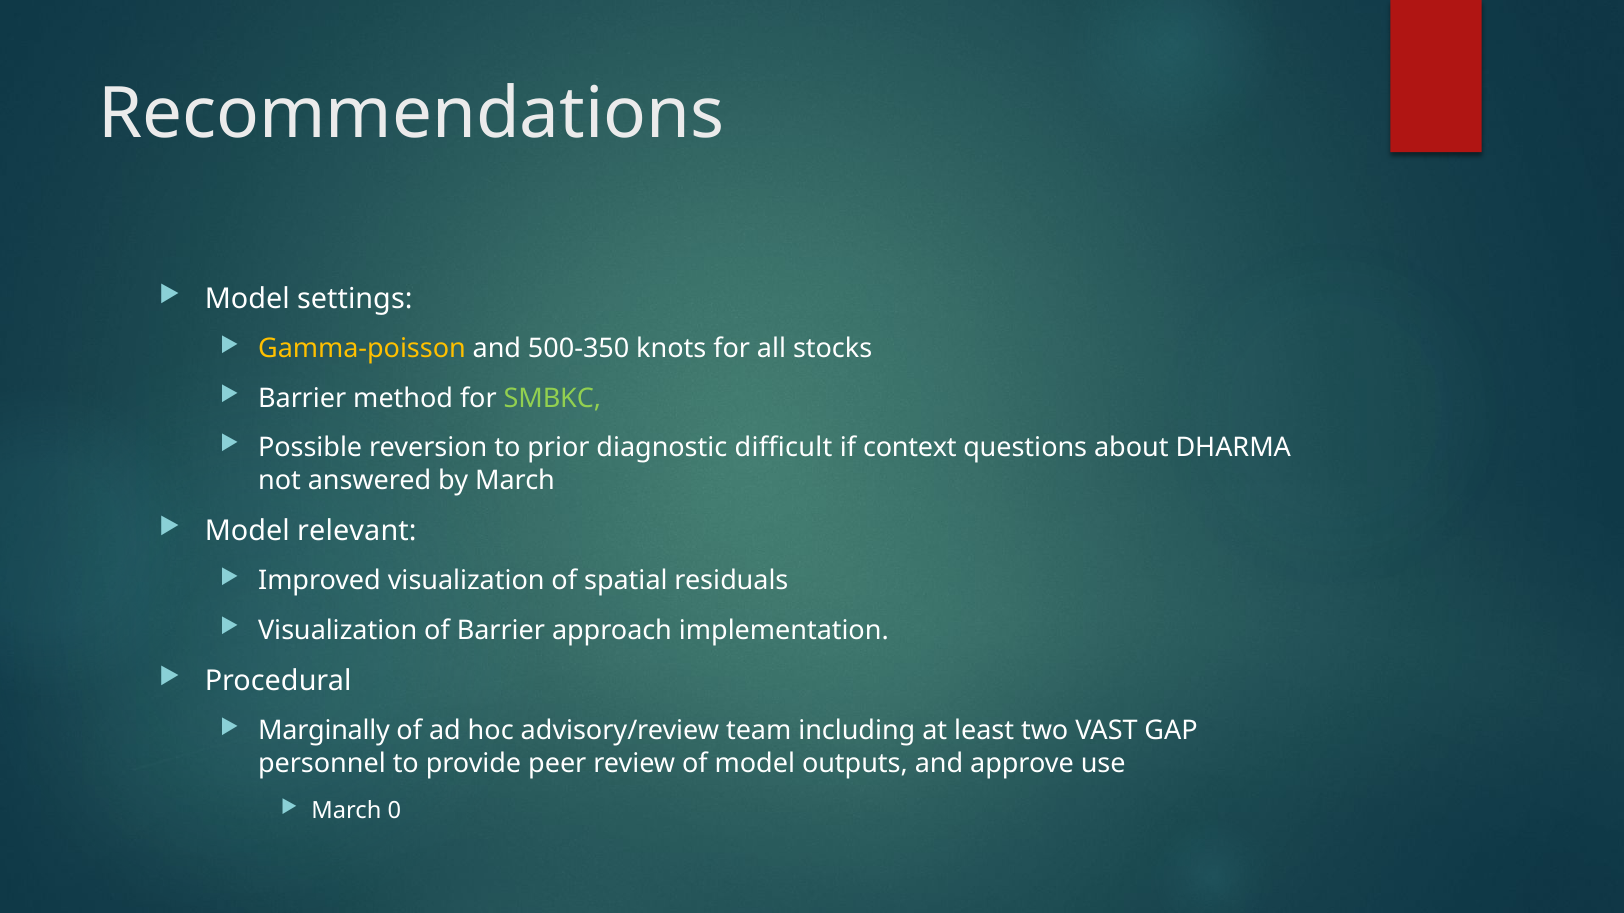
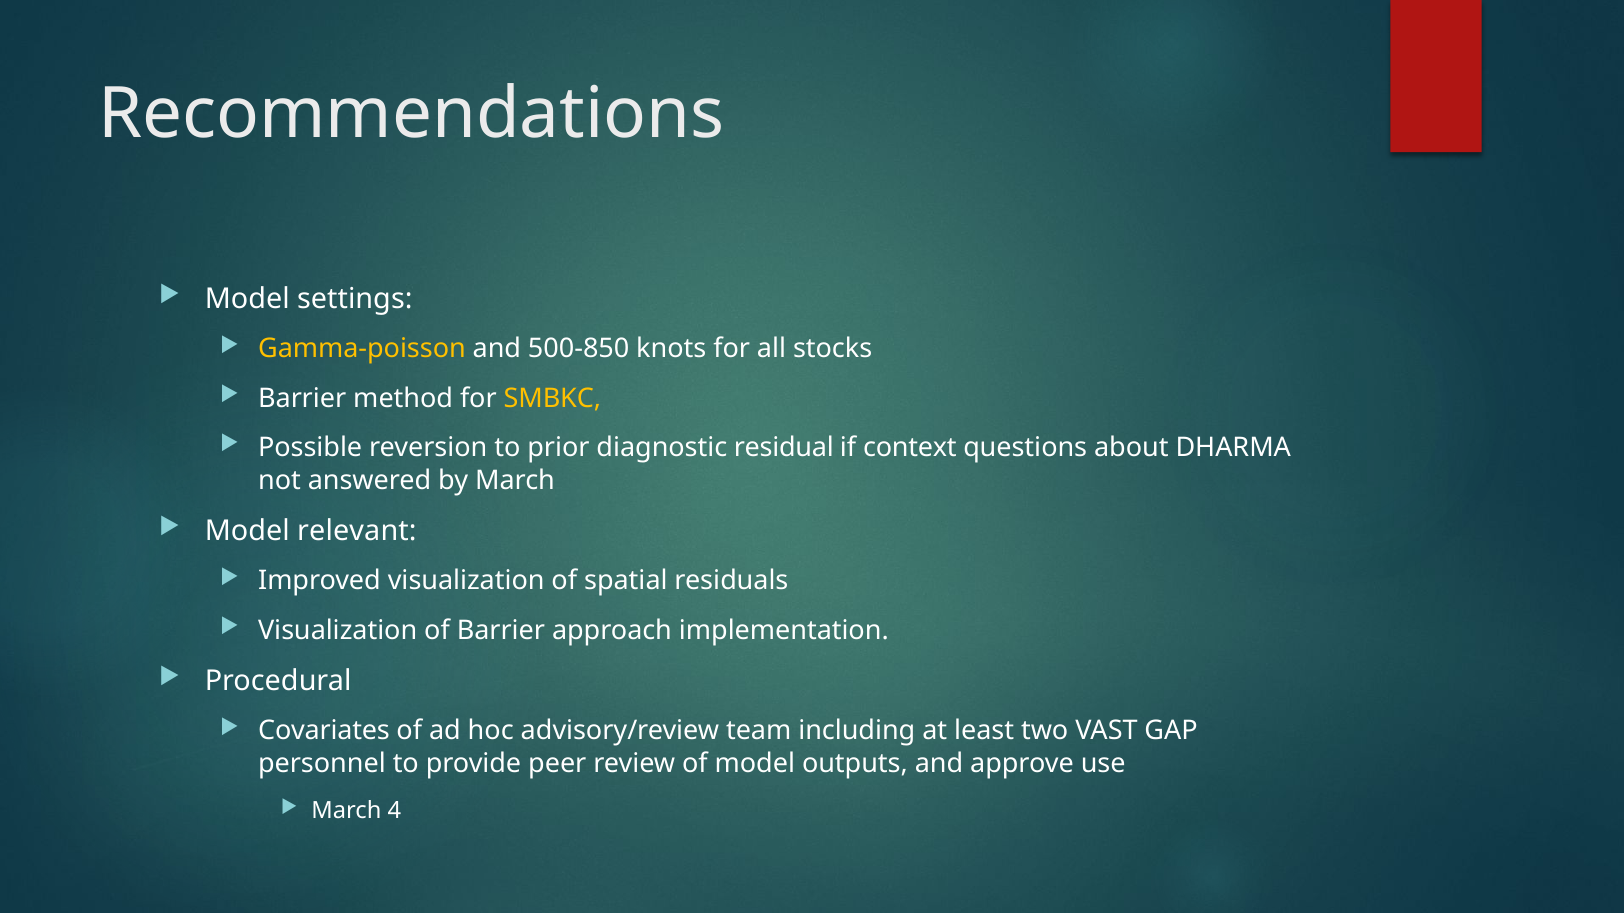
500-350: 500-350 -> 500-850 (579, 349)
SMBKC colour: light green -> yellow (552, 399)
difficult: difficult -> residual (784, 448)
Marginally: Marginally -> Covariates (324, 731)
0: 0 -> 4 (395, 811)
